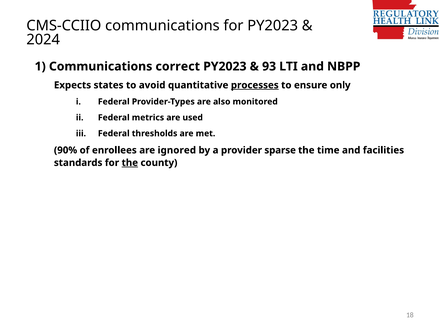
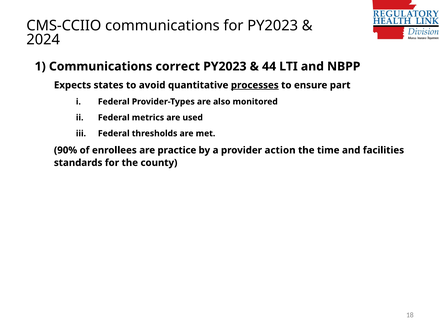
93: 93 -> 44 (269, 66)
only: only -> part (340, 85)
ignored: ignored -> practice (177, 150)
sparse: sparse -> action (280, 150)
the underline: present -> none (130, 163)
